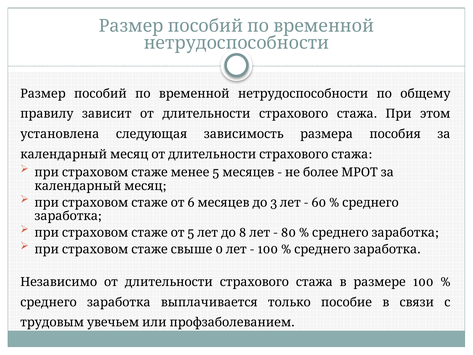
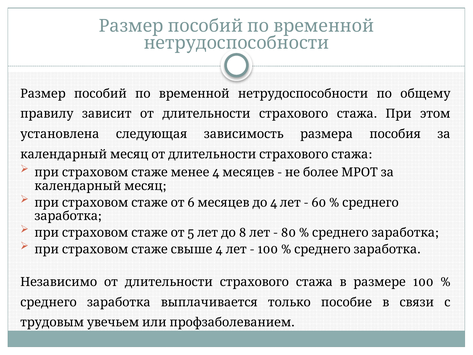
5: 5 -> 4 (216, 172)
6 3: 3 -> 4 (274, 202)
0: 0 -> 4 (219, 249)
